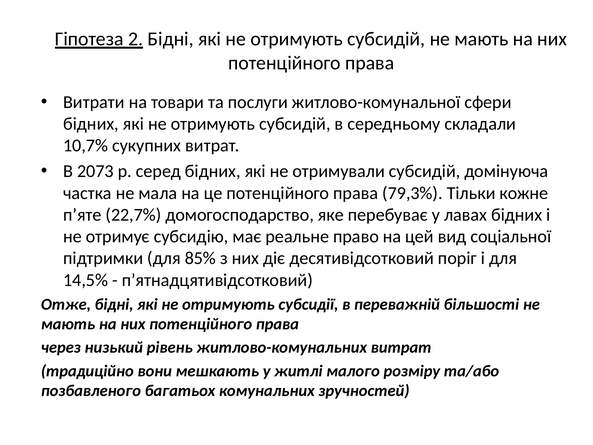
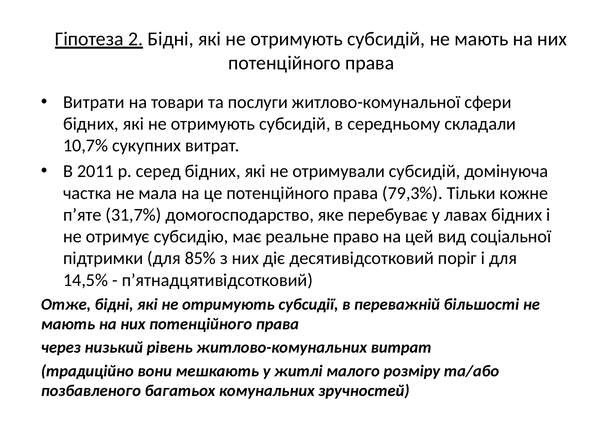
2073: 2073 -> 2011 (95, 171)
22,7%: 22,7% -> 31,7% (133, 215)
